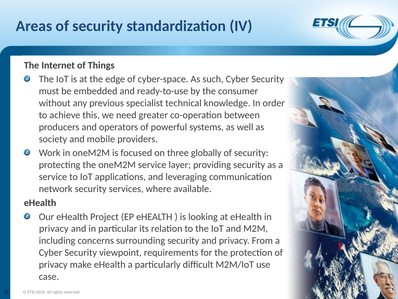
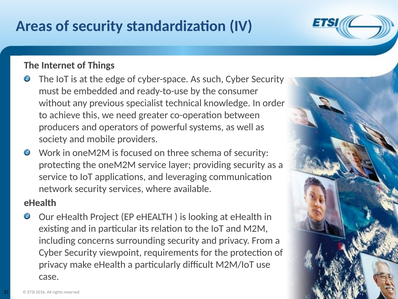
globally: globally -> schema (206, 153)
privacy: privacy -> existing (54, 228)
